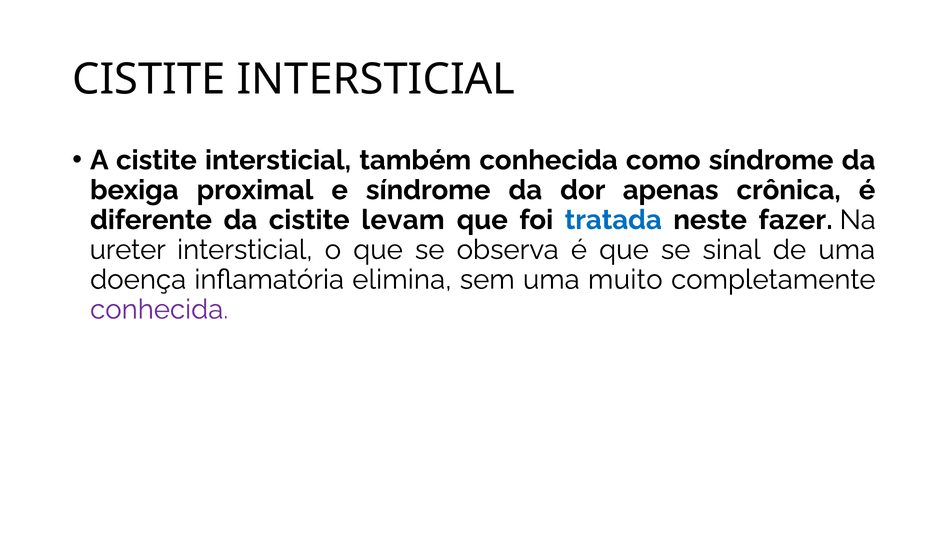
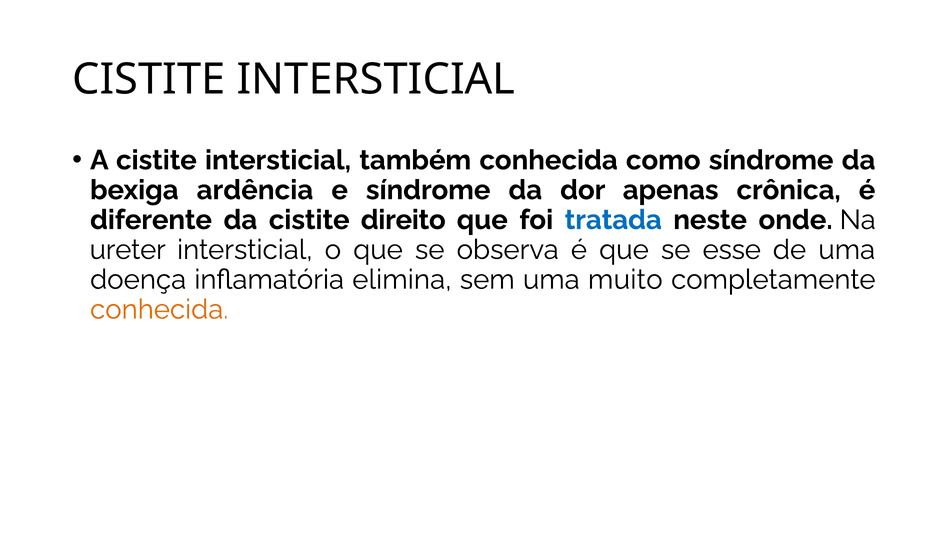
proximal: proximal -> ardência (255, 190)
levam: levam -> direito (403, 220)
fazer: fazer -> onde (796, 220)
sinal: sinal -> esse (732, 250)
conhecida colour: purple -> orange (159, 310)
